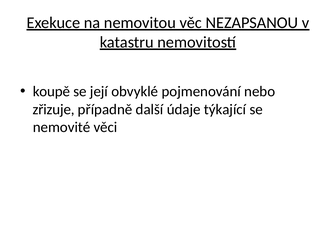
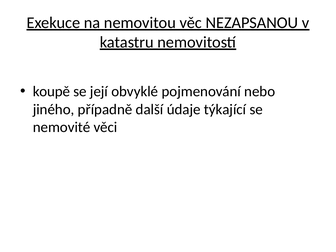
zřizuje: zřizuje -> jiného (54, 109)
